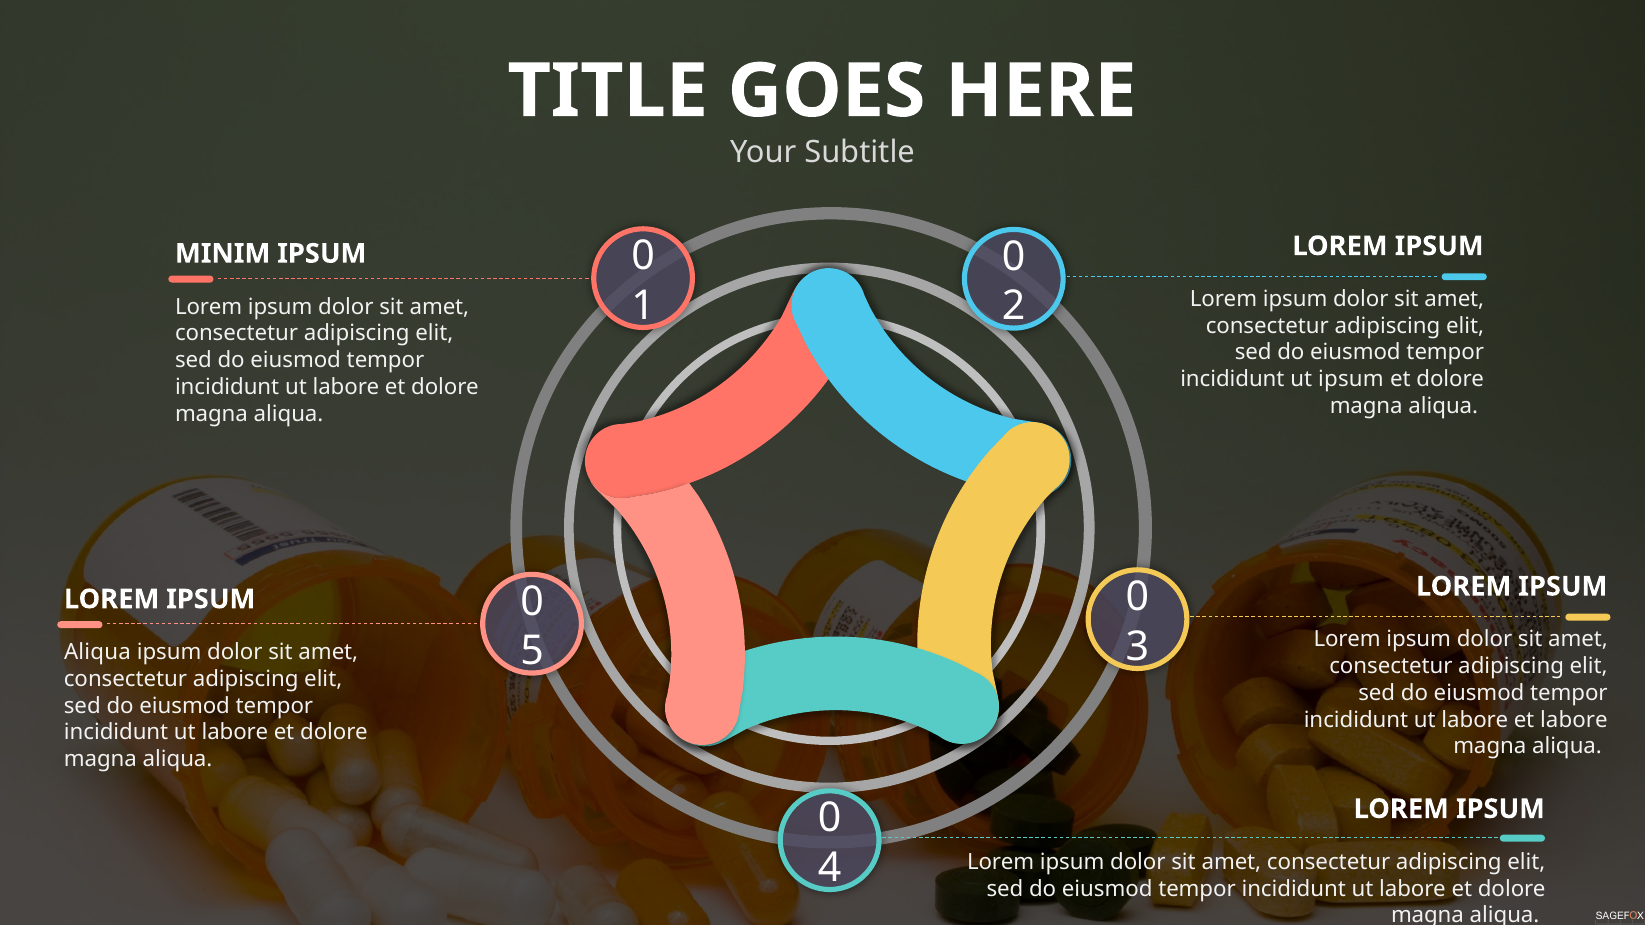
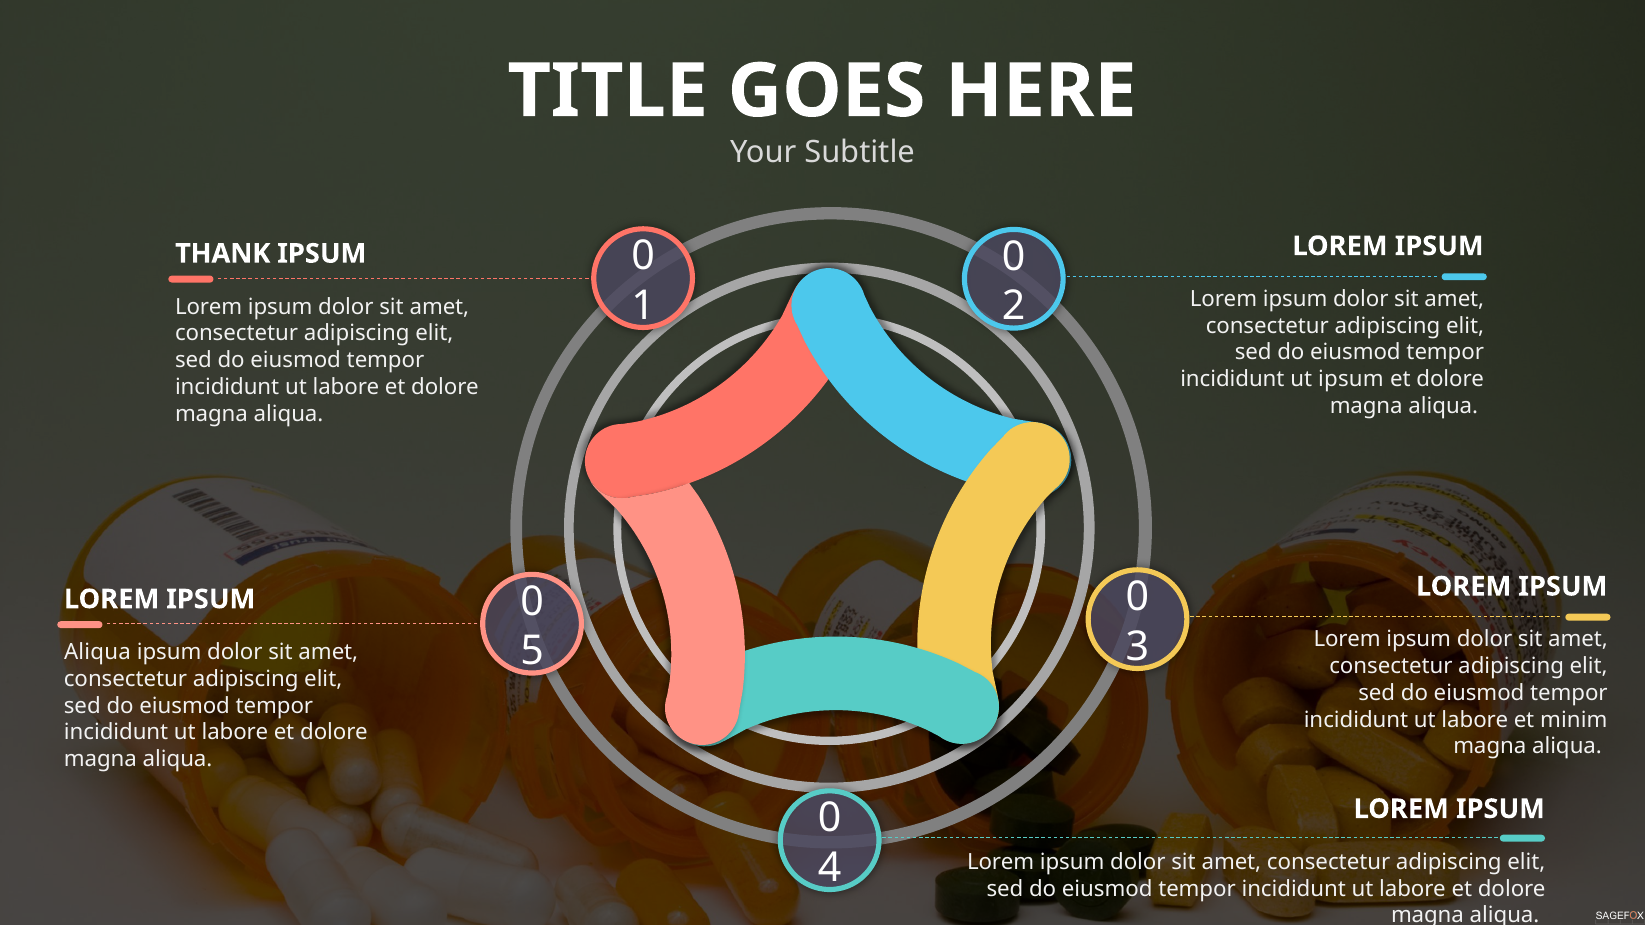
MINIM: MINIM -> THANK (223, 254)
et labore: labore -> minim (1574, 720)
